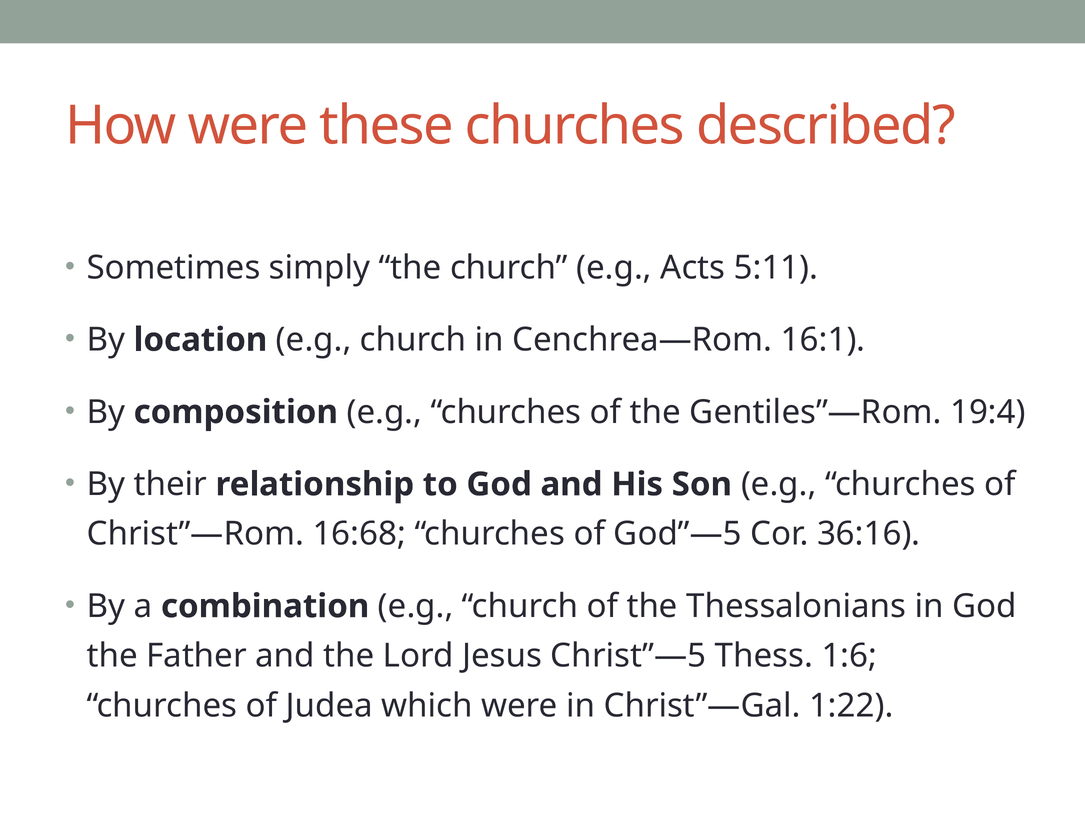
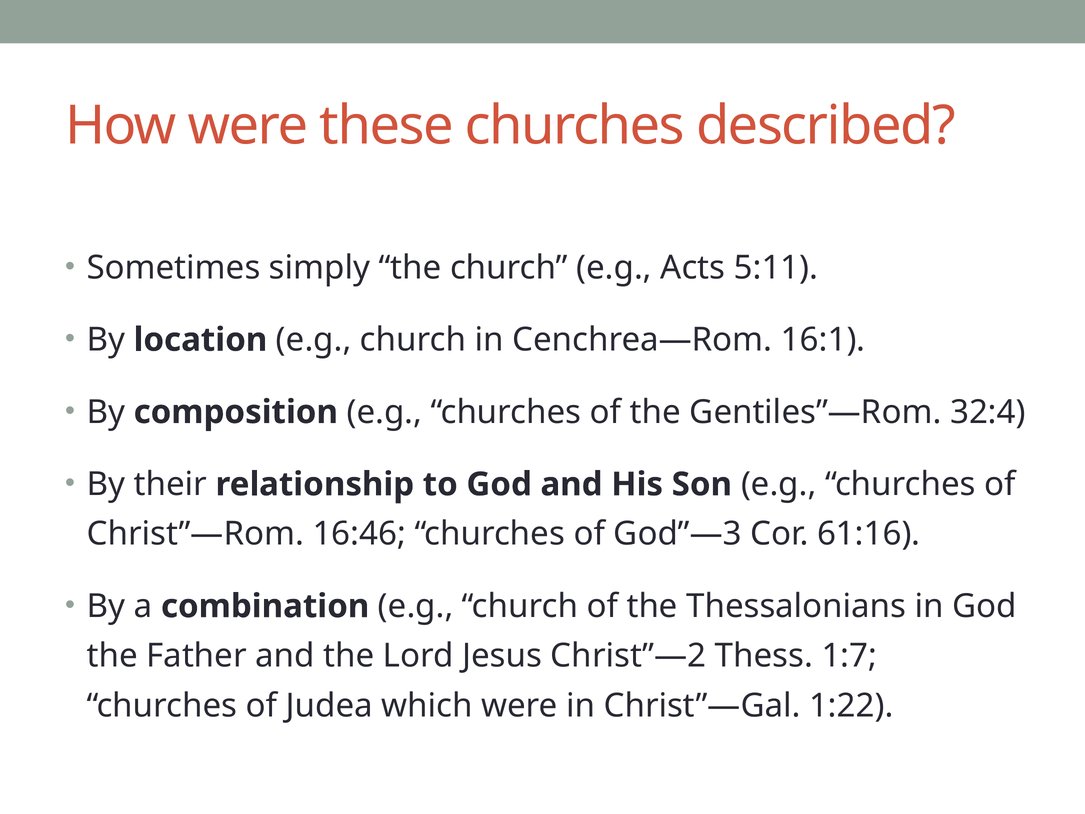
19:4: 19:4 -> 32:4 (988, 412)
16:68: 16:68 -> 16:46 (359, 534)
God”—5: God”—5 -> God”—3 (678, 534)
36:16: 36:16 -> 61:16 (869, 534)
Christ”—5: Christ”—5 -> Christ”—2 (628, 656)
1:6: 1:6 -> 1:7 (849, 656)
